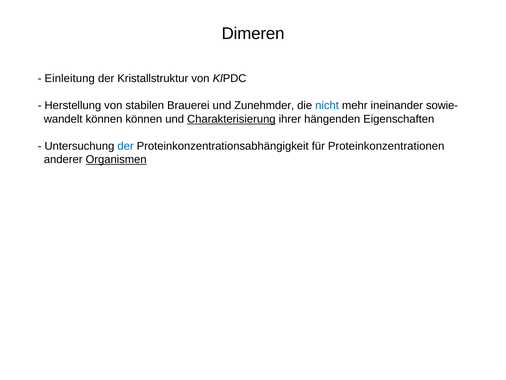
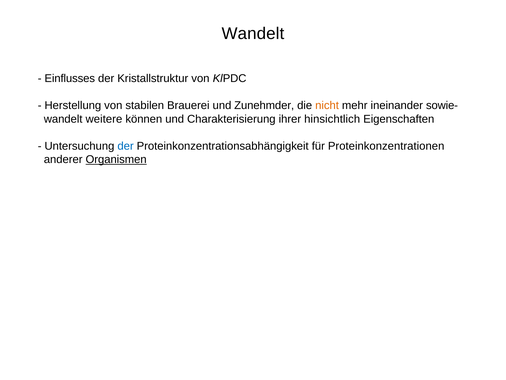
Dimeren: Dimeren -> Wandelt (253, 33)
Einleitung: Einleitung -> Einflusses (70, 78)
nicht colour: blue -> orange (327, 105)
wandelt können: können -> weitere (104, 119)
Charakterisierung underline: present -> none (231, 119)
hängenden: hängenden -> hinsichtlich (332, 119)
